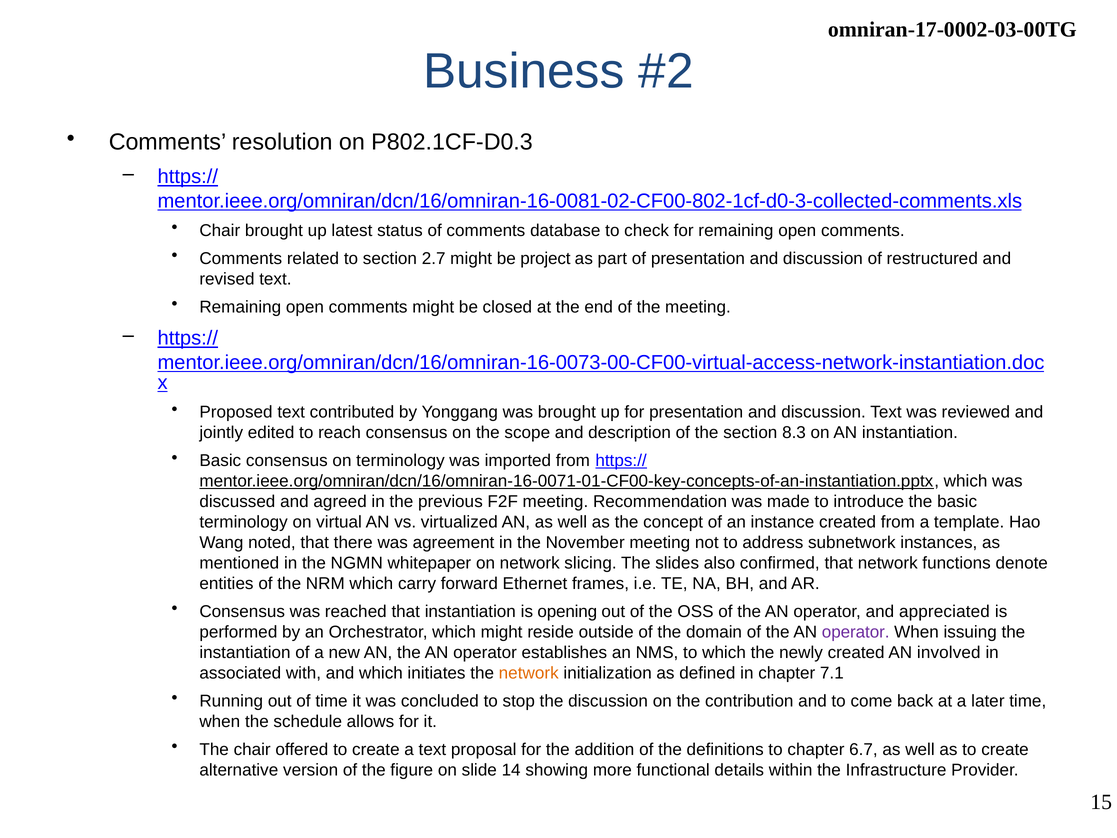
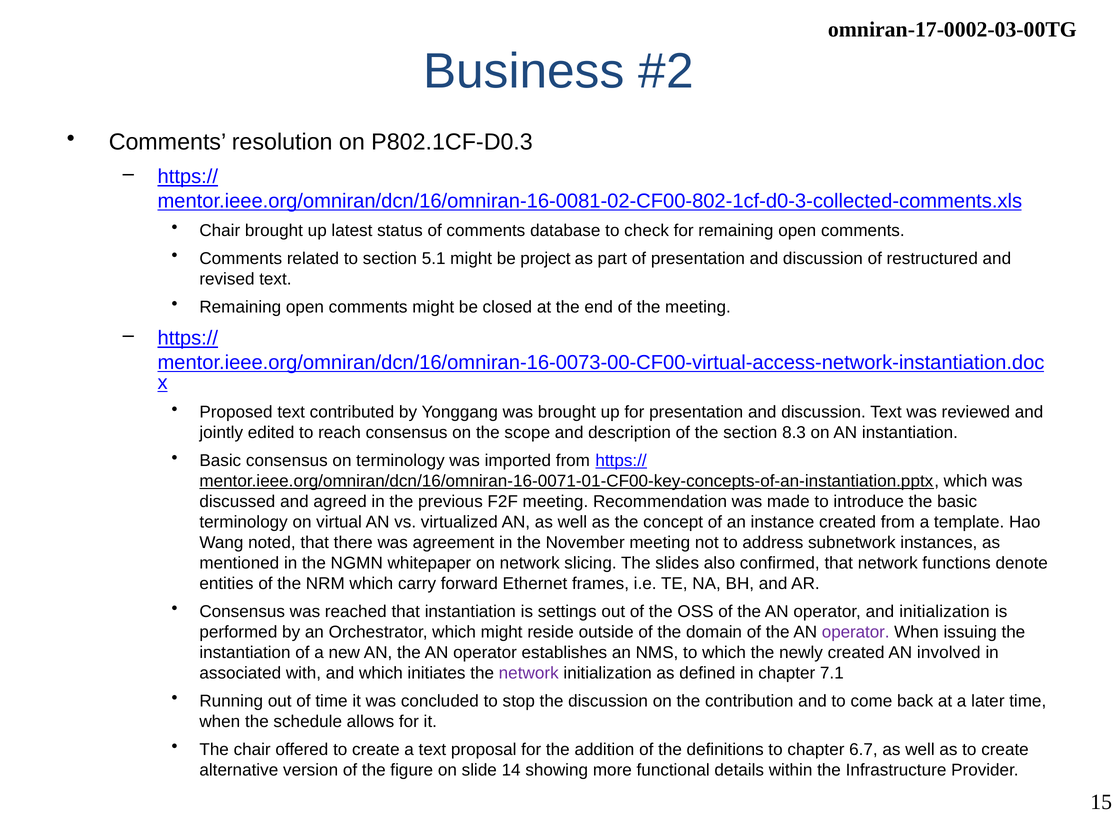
2.7: 2.7 -> 5.1 (434, 258)
opening: opening -> settings (567, 611)
and appreciated: appreciated -> initialization (944, 611)
network colour: orange -> purple (529, 673)
